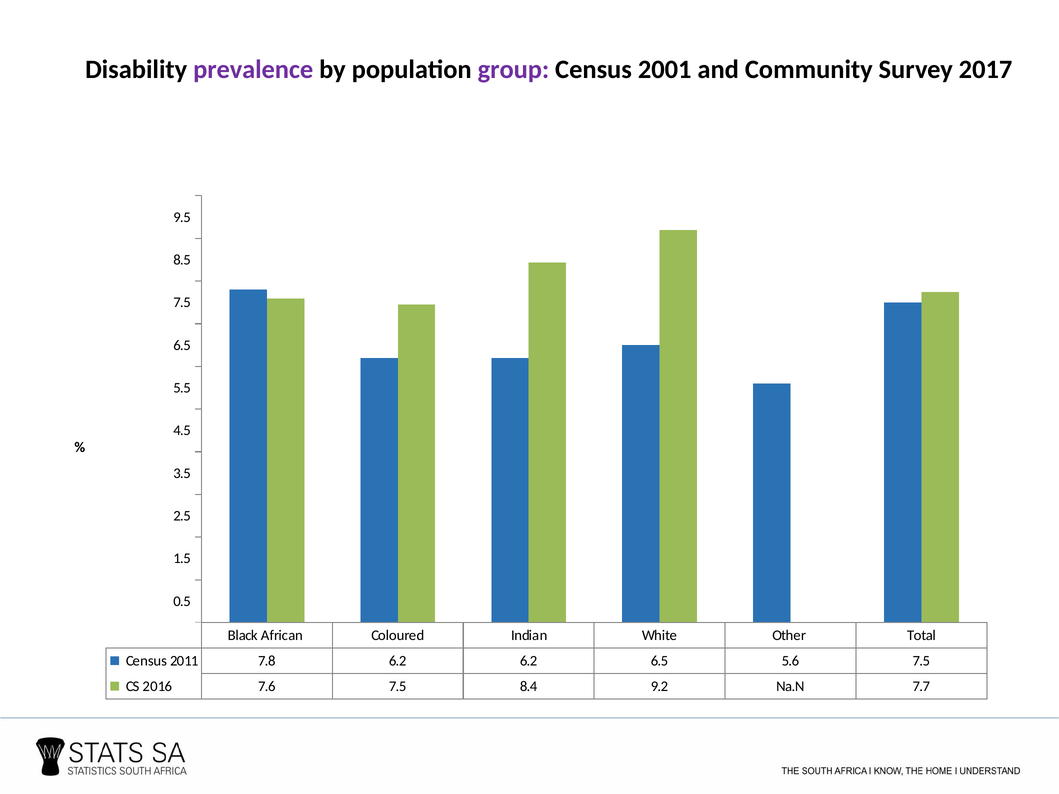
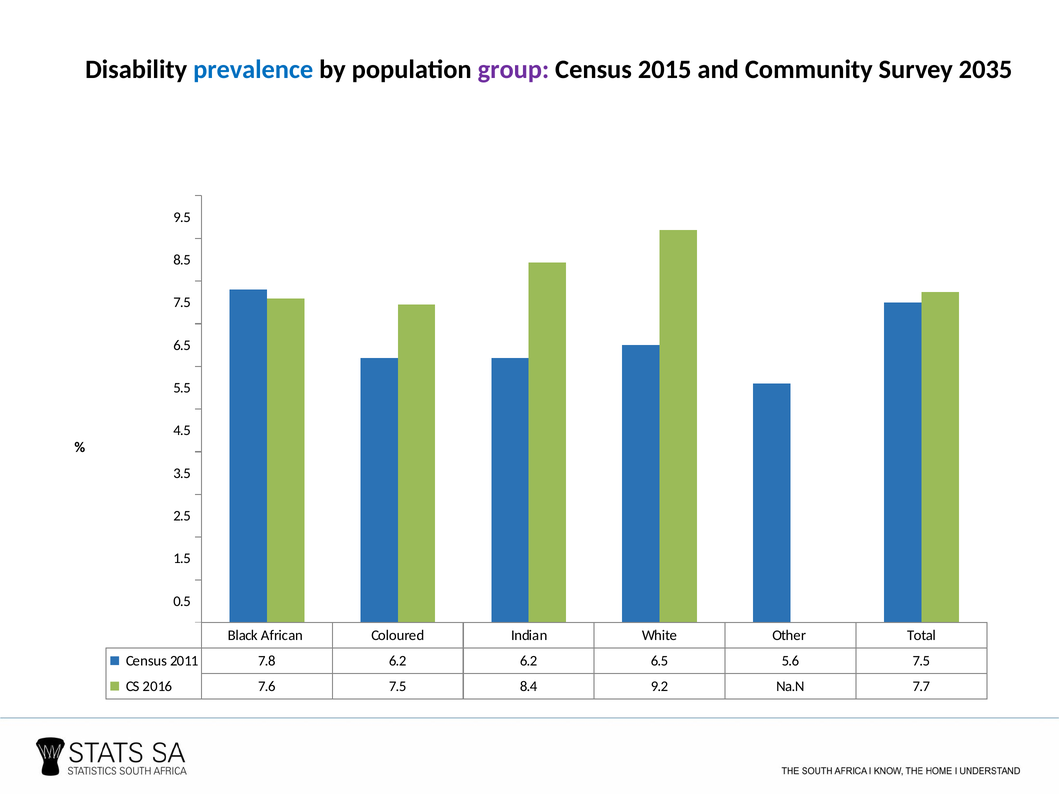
prevalence colour: purple -> blue (253, 70)
2001: 2001 -> 2015 (665, 70)
2017: 2017 -> 2035 (986, 70)
